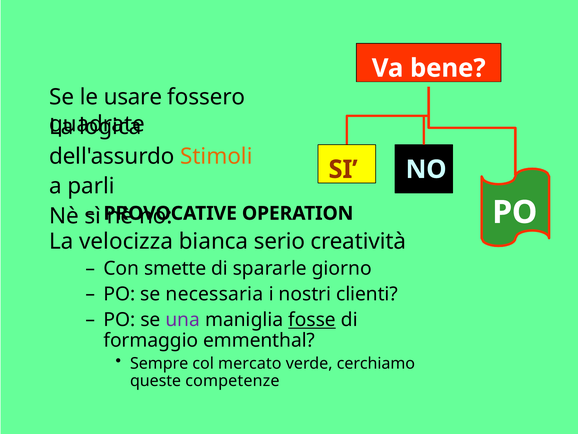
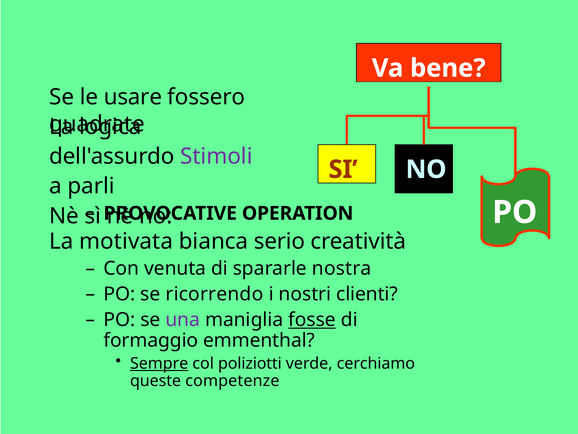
Stimoli colour: orange -> purple (216, 156)
velocizza: velocizza -> motivata (126, 241)
smette: smette -> venuta (175, 268)
giorno: giorno -> nostra (342, 268)
necessaria: necessaria -> ricorrendo (214, 294)
Sempre underline: none -> present (159, 363)
mercato: mercato -> poliziotti (250, 363)
